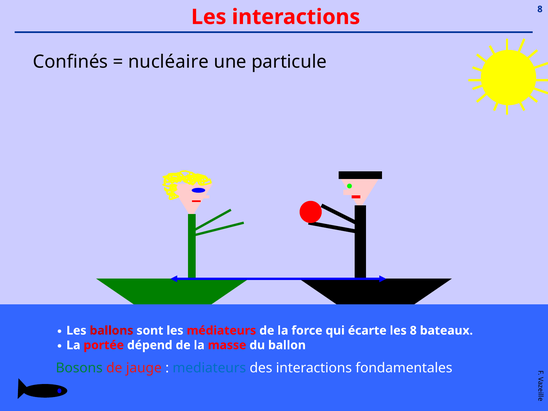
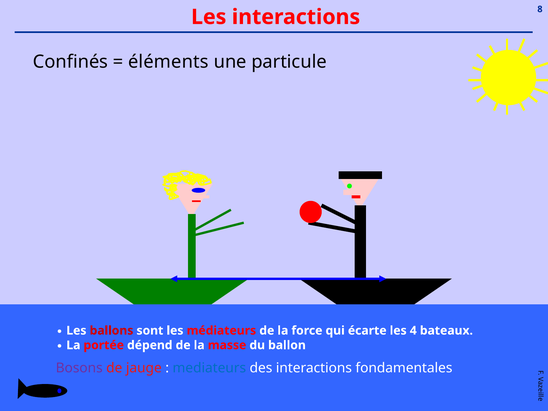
nucléaire: nucléaire -> éléments (168, 62)
les 8: 8 -> 4 (413, 331)
Bosons colour: green -> purple (79, 368)
